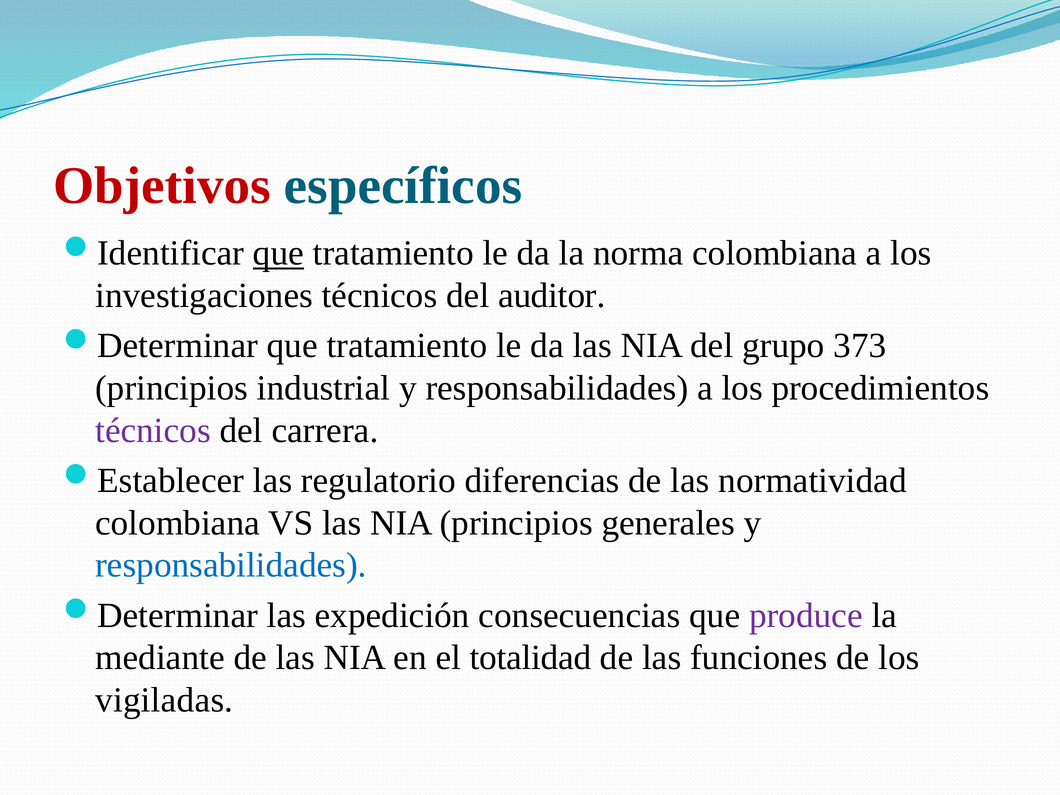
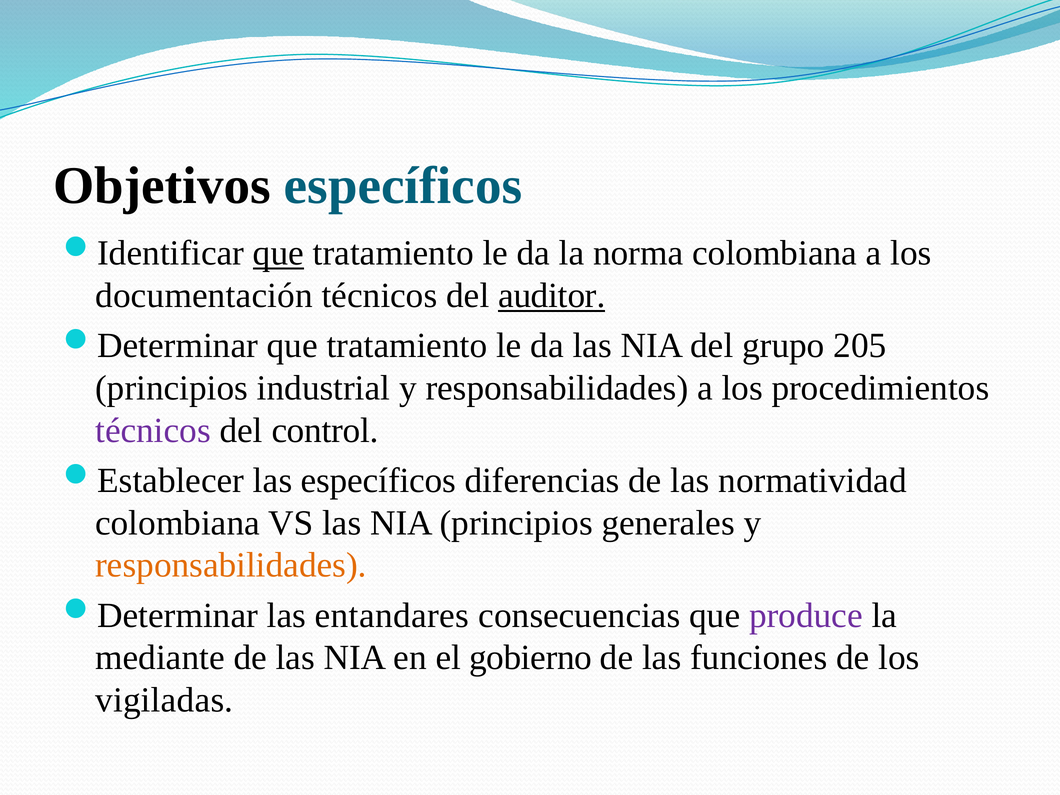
Objetivos colour: red -> black (162, 186)
investigaciones: investigaciones -> documentación (204, 296)
auditor underline: none -> present (552, 296)
373: 373 -> 205 (860, 346)
carrera: carrera -> control (325, 430)
las regulatorio: regulatorio -> específicos (378, 481)
responsabilidades colour: blue -> orange (231, 565)
expedición: expedición -> entandares (392, 615)
totalidad: totalidad -> gobierno (531, 658)
